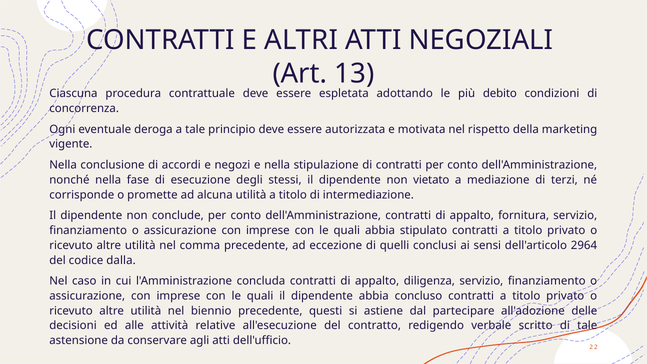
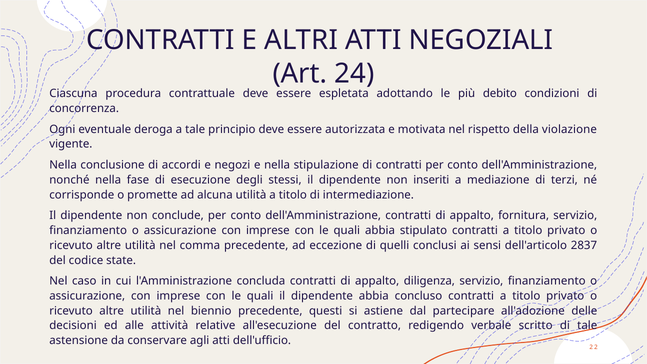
13: 13 -> 24 (354, 73)
marketing: marketing -> violazione (569, 129)
vietato: vietato -> inseriti (431, 180)
2964: 2964 -> 2837 (584, 245)
dalla: dalla -> state (121, 260)
